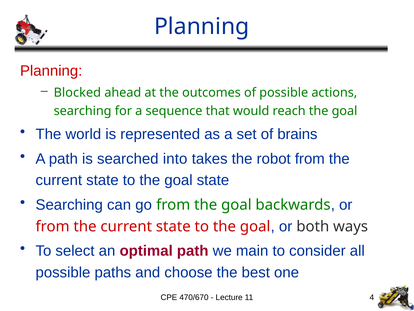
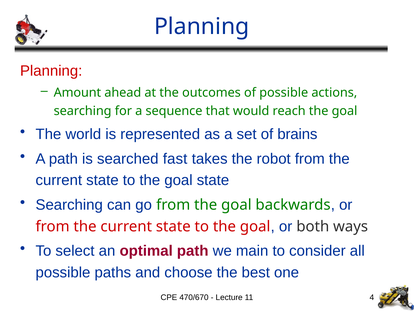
Blocked: Blocked -> Amount (77, 93)
into: into -> fast (175, 159)
